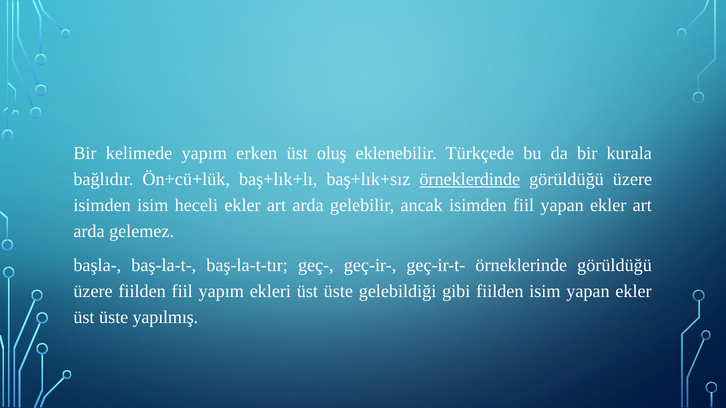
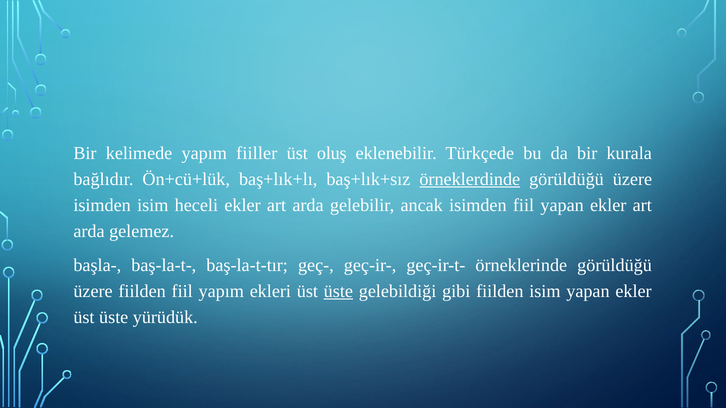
erken: erken -> fiiller (257, 153)
üste underline: none -> present (338, 291)
yapılmış: yapılmış -> yürüdük (165, 318)
